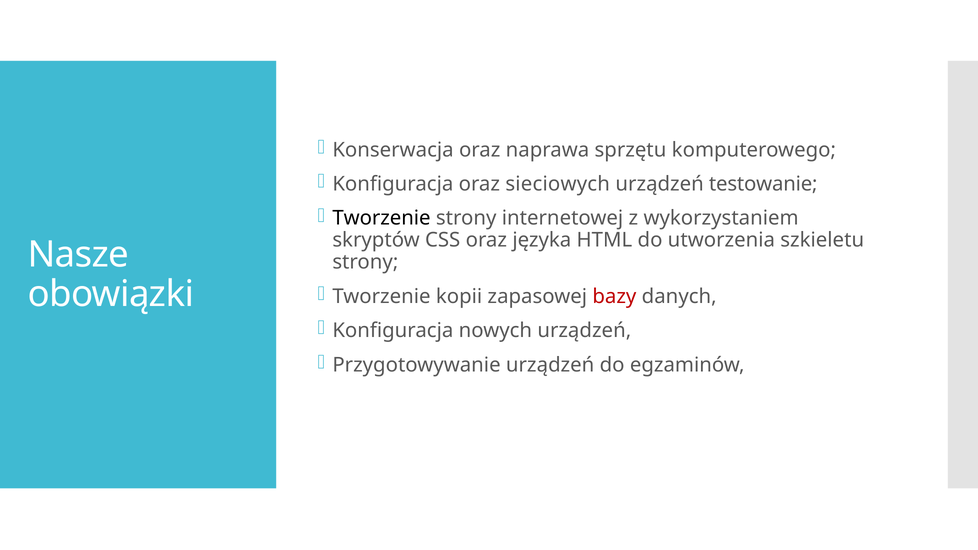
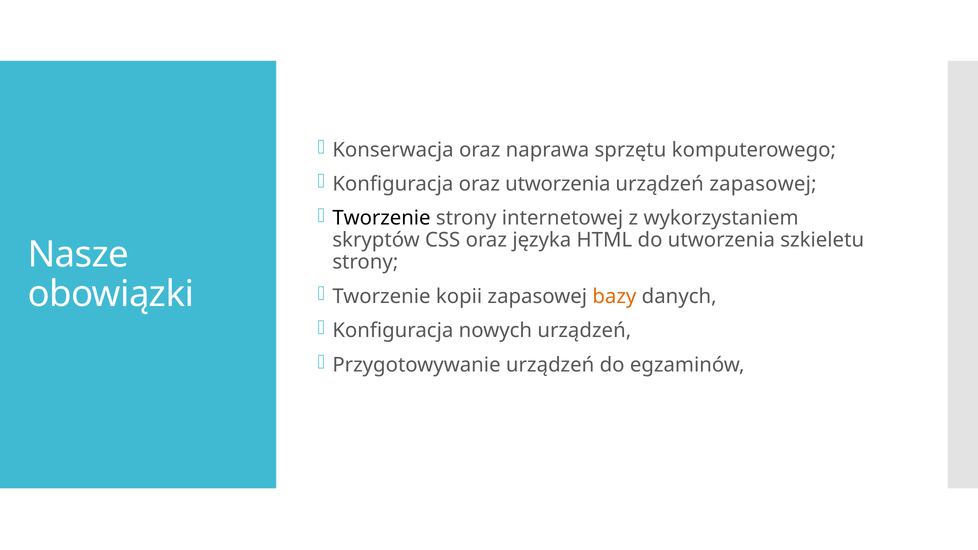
oraz sieciowych: sieciowych -> utworzenia (558, 184)
urządzeń testowanie: testowanie -> zapasowej (763, 184)
bazy colour: red -> orange (614, 297)
